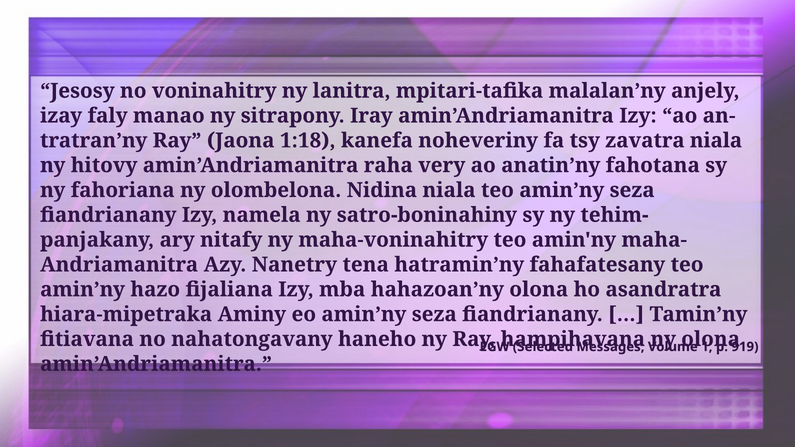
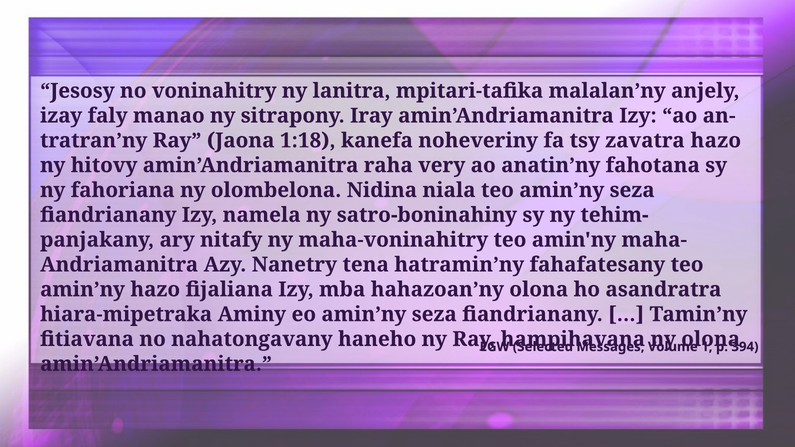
zavatra niala: niala -> hazo (716, 141)
919: 919 -> 394 (745, 347)
